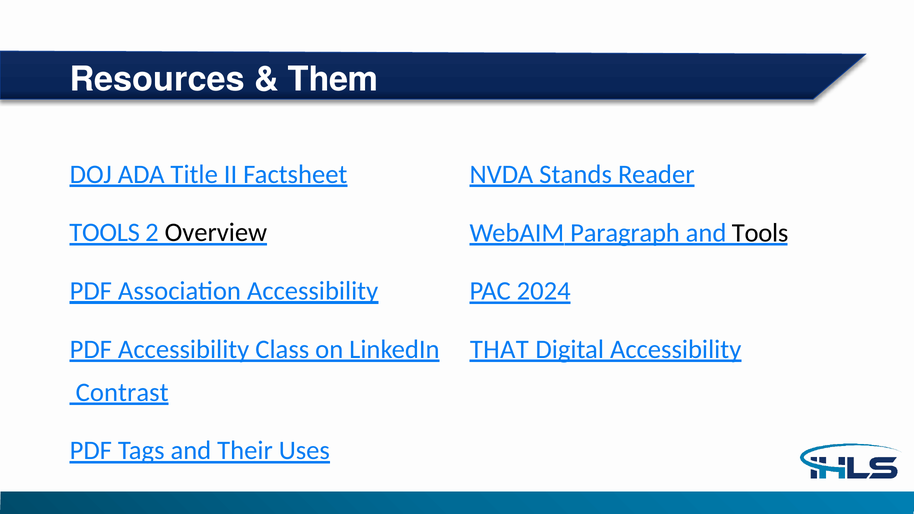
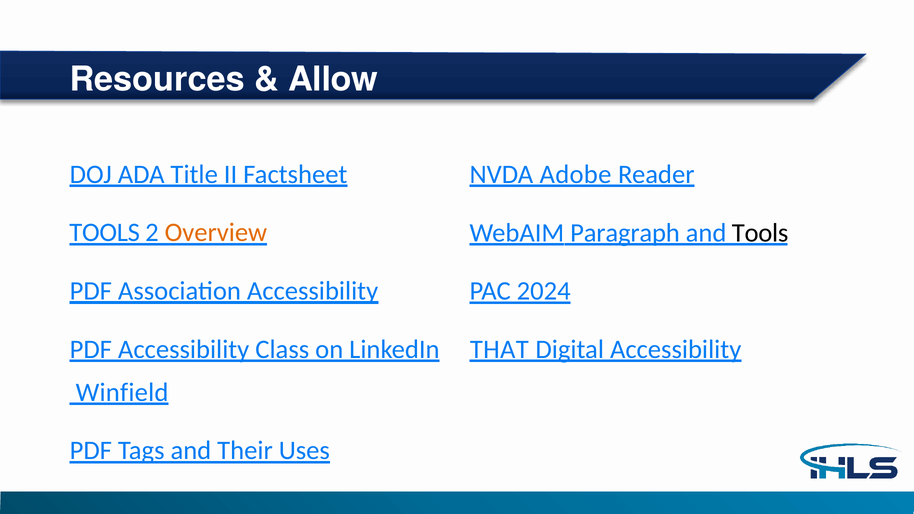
Them: Them -> Allow (333, 79)
Stands: Stands -> Adobe (575, 174)
Overview colour: black -> orange (216, 233)
Contrast: Contrast -> Winfield (122, 392)
